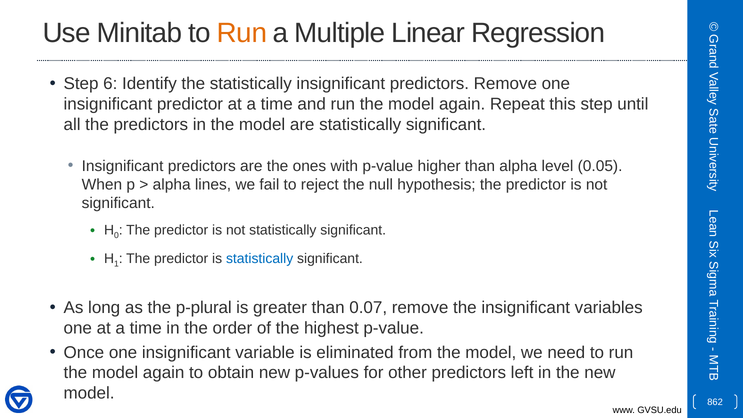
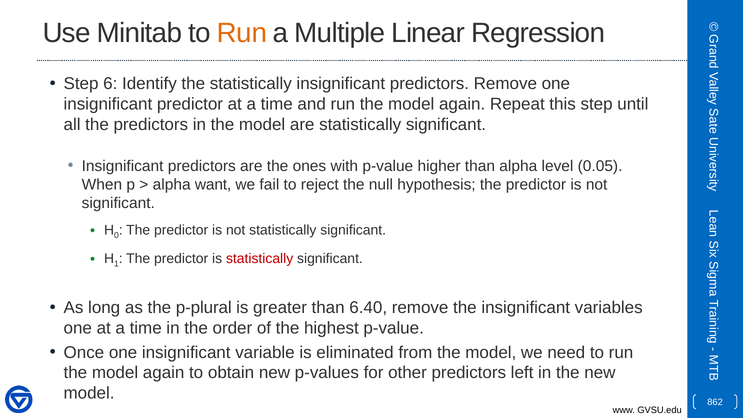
lines: lines -> want (213, 185)
statistically colour: blue -> red (260, 259)
0.07: 0.07 -> 6.40 (368, 308)
